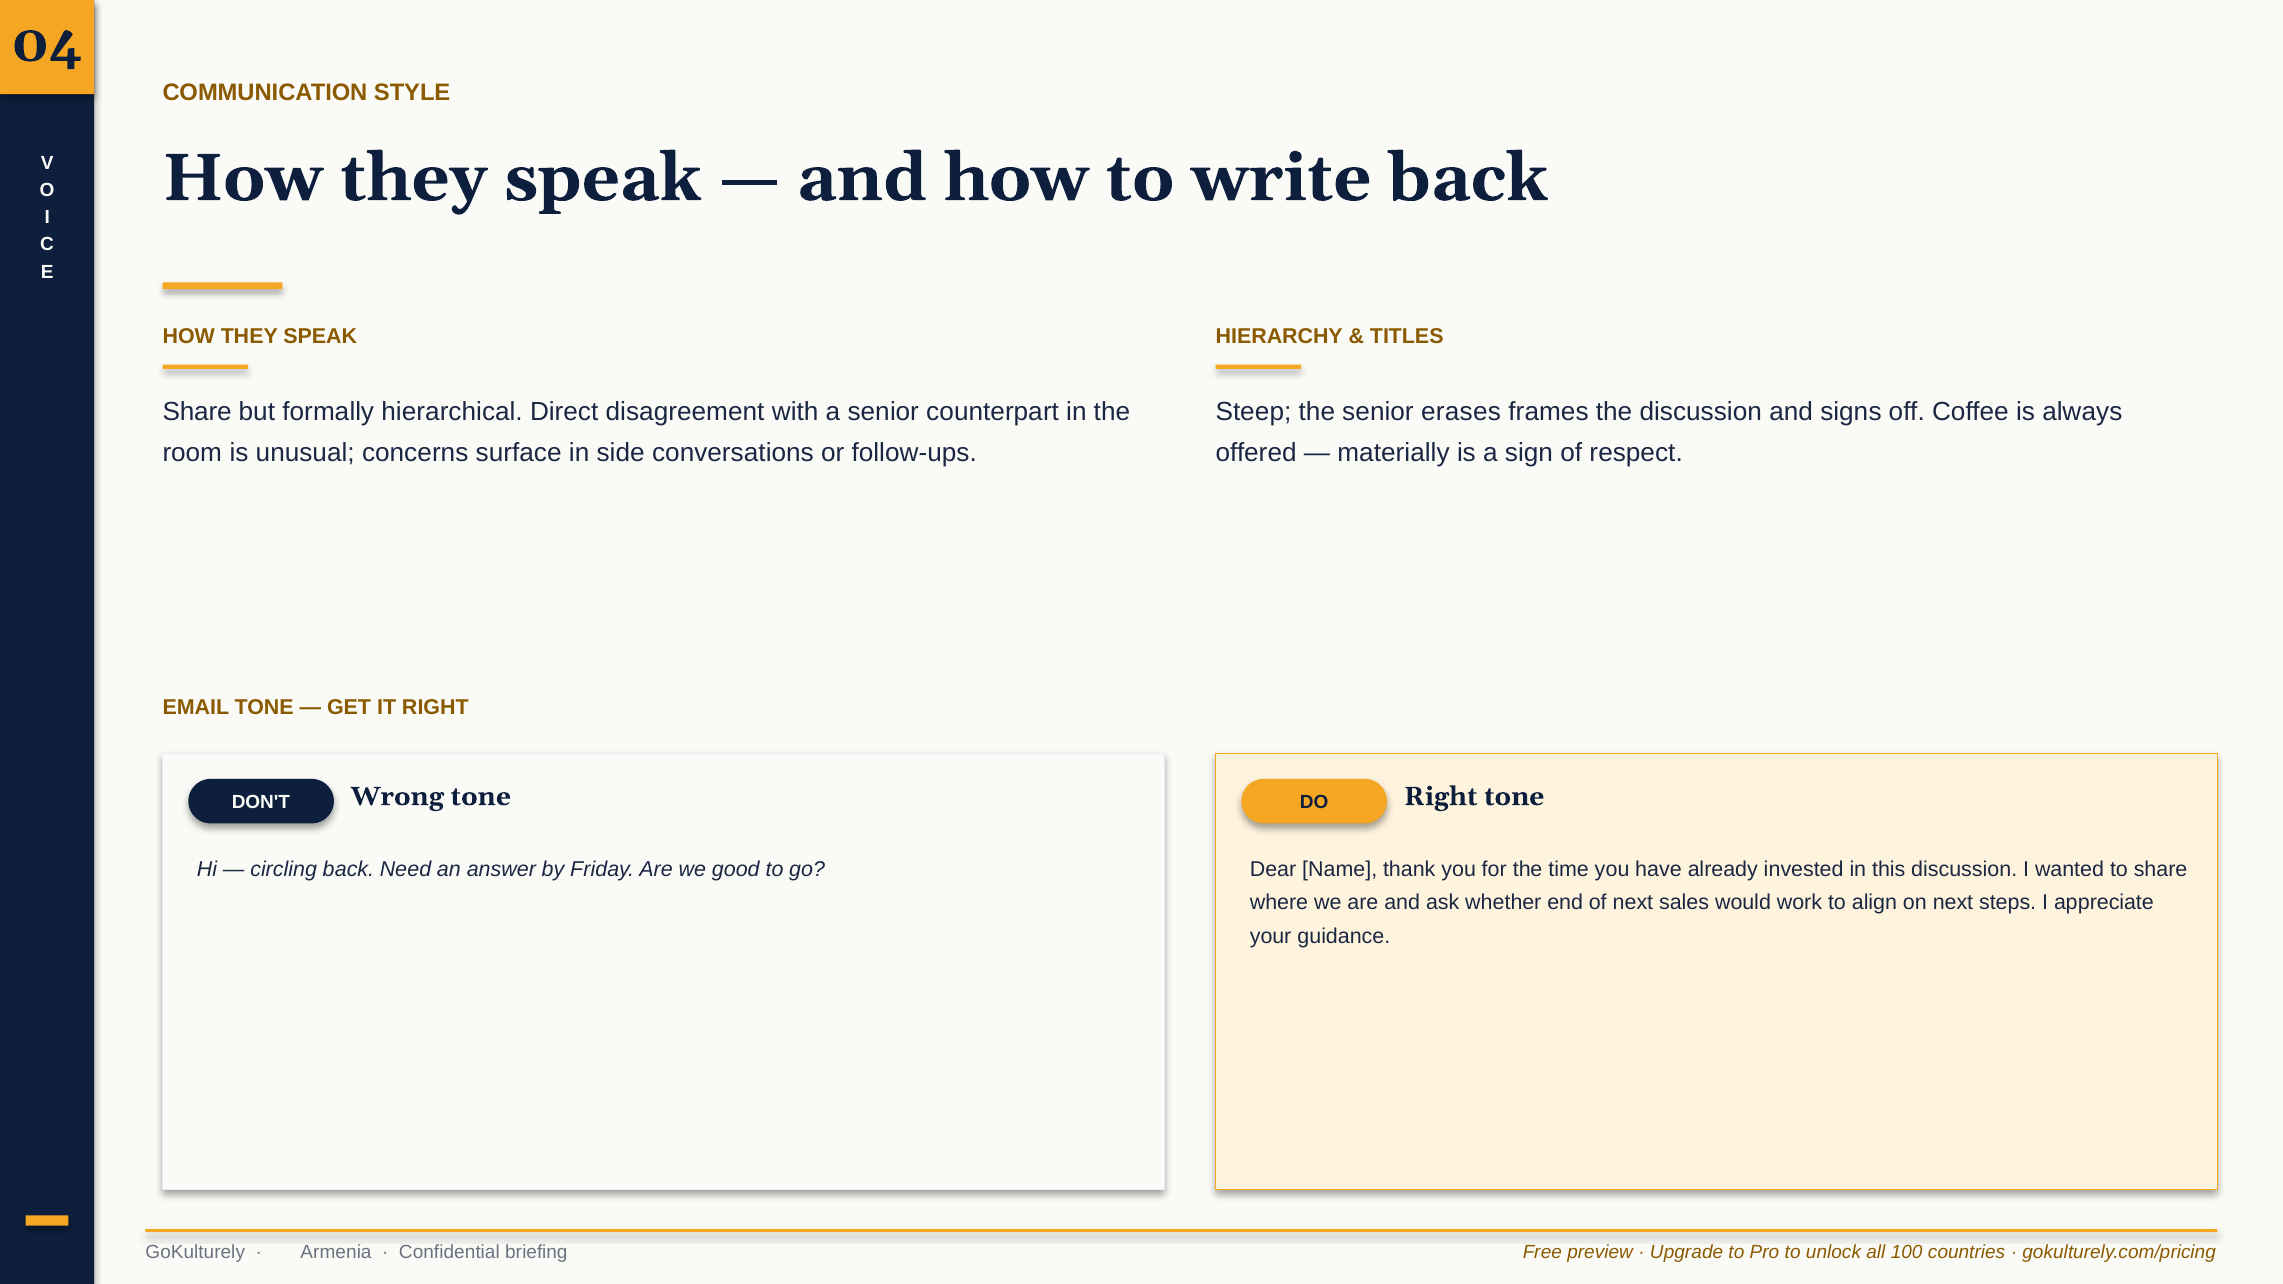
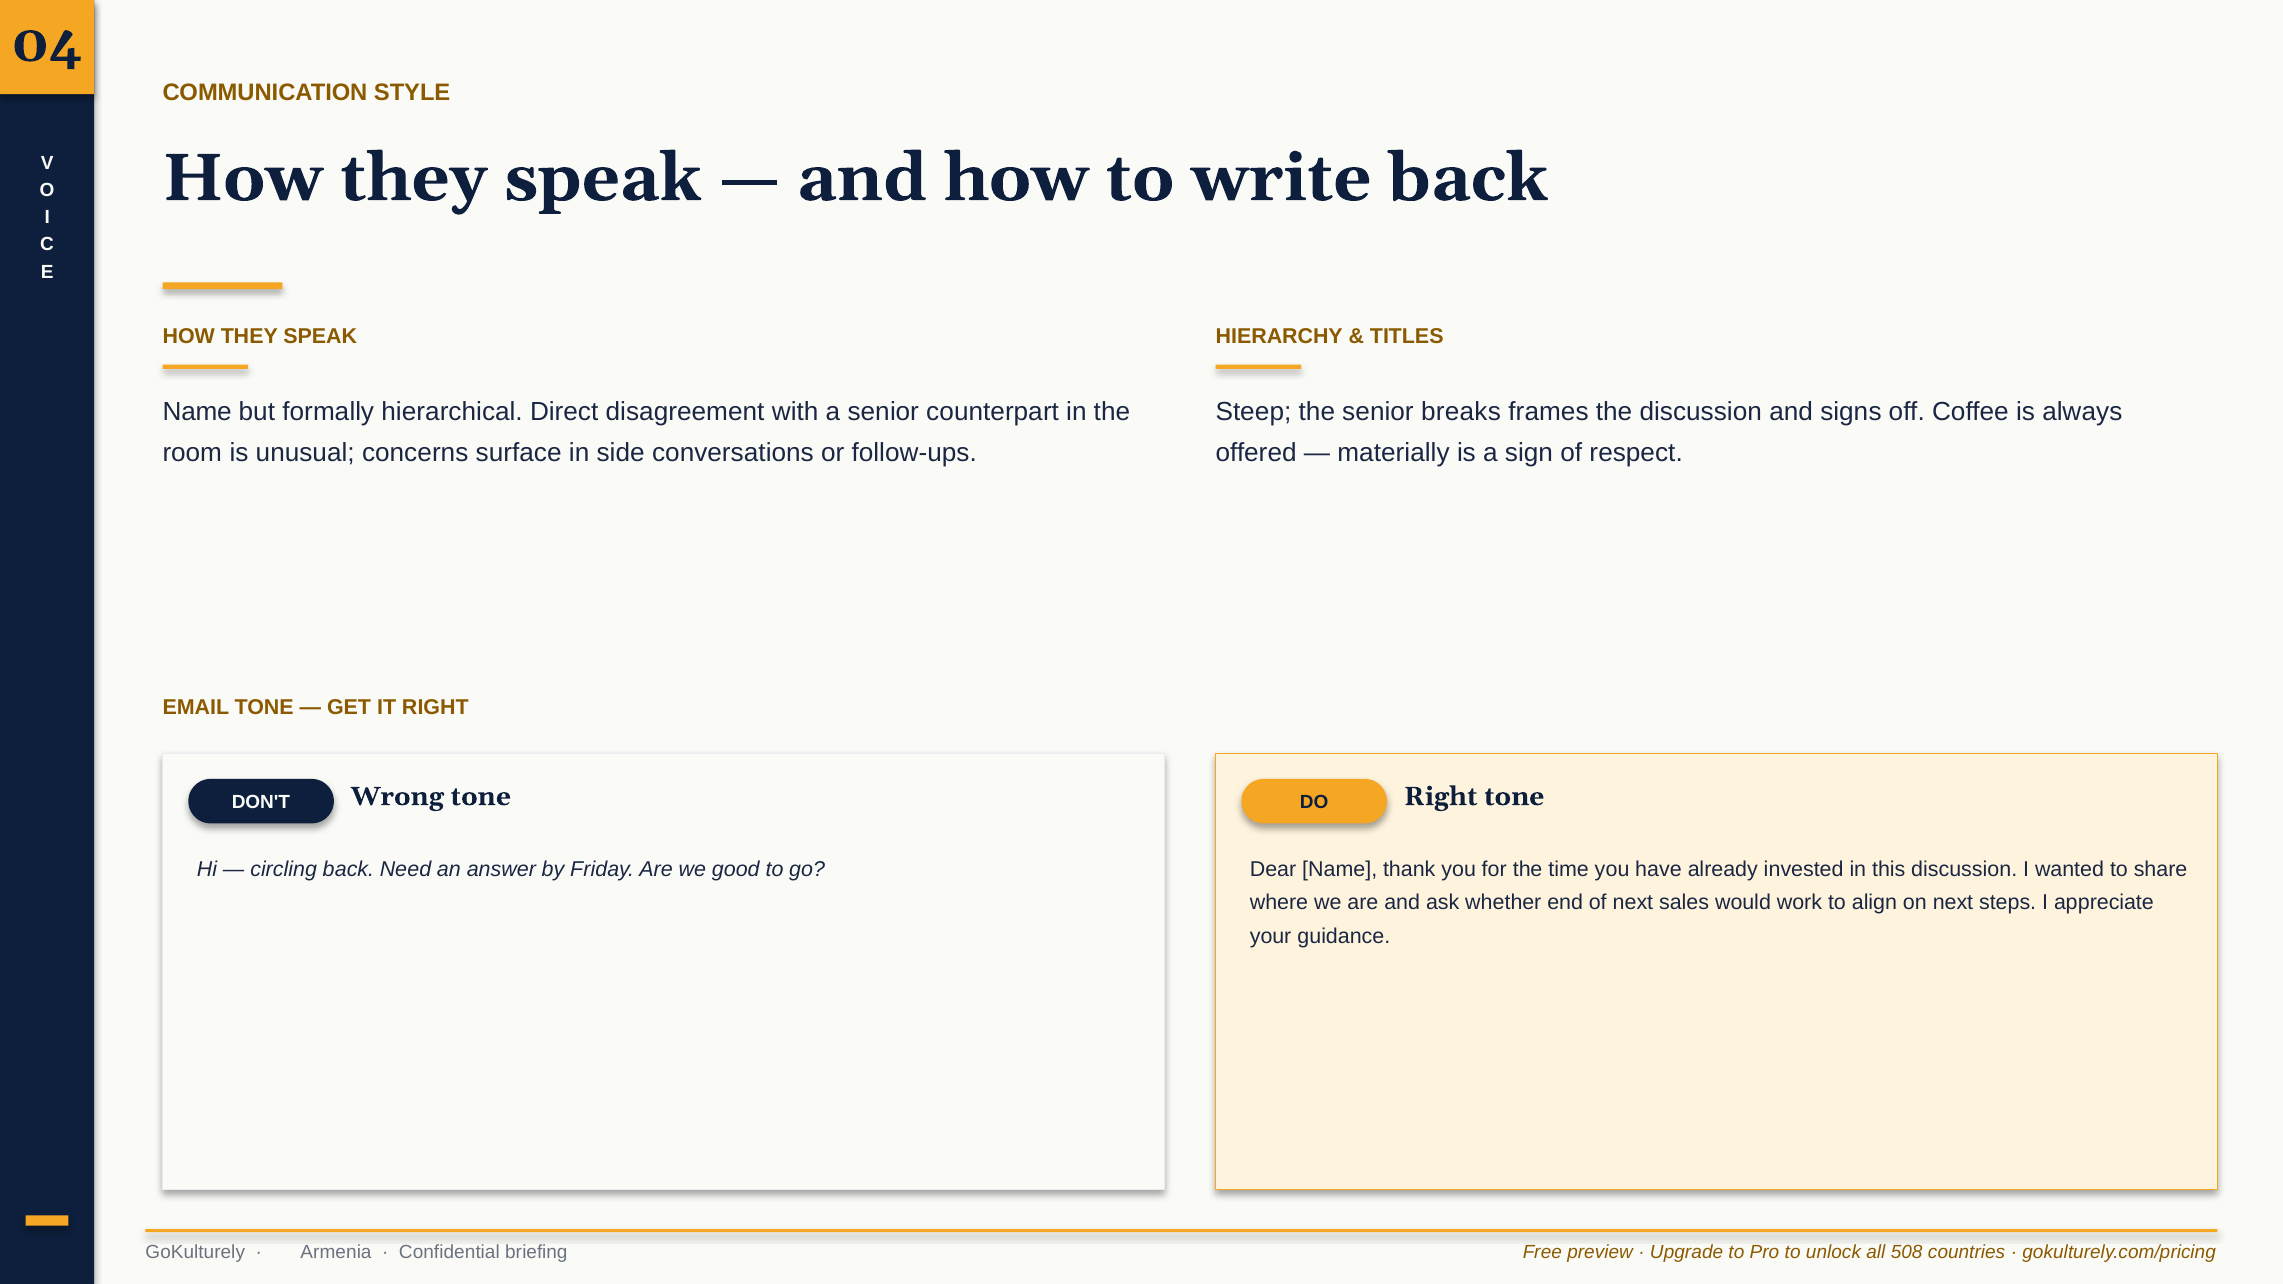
Share: Share -> Name (197, 412)
erases: erases -> breaks (1461, 412)
100: 100 -> 508 (1907, 1252)
